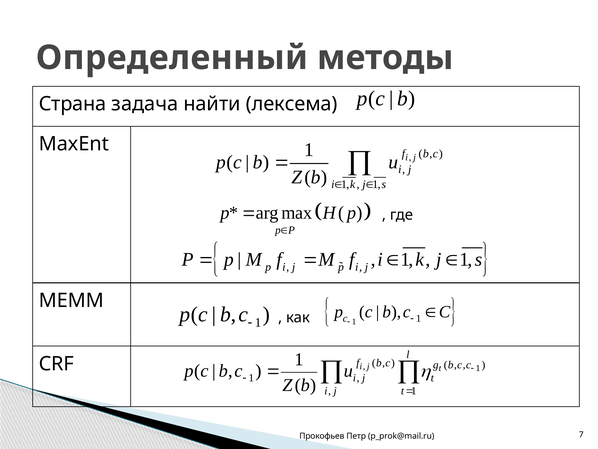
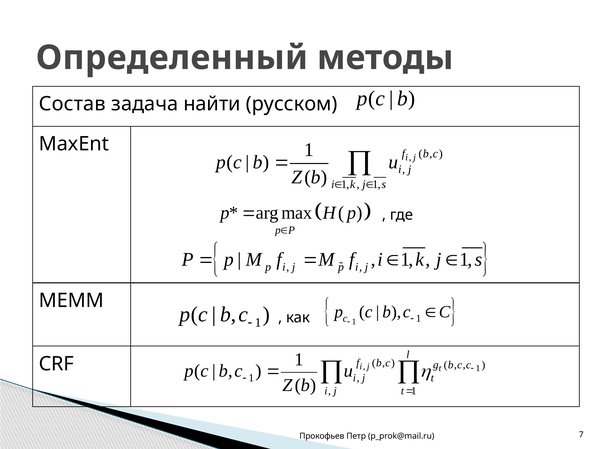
Страна: Страна -> Состав (72, 104)
лексема: лексема -> русском (292, 104)
